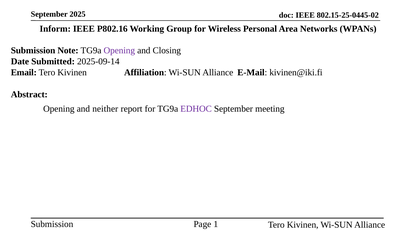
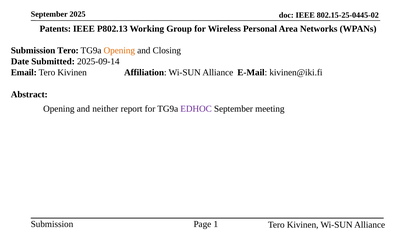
Inform: Inform -> Patents (55, 29)
P802.16: P802.16 -> P802.13 (112, 29)
Submission Note: Note -> Tero (68, 51)
Opening colour: purple -> orange (119, 51)
